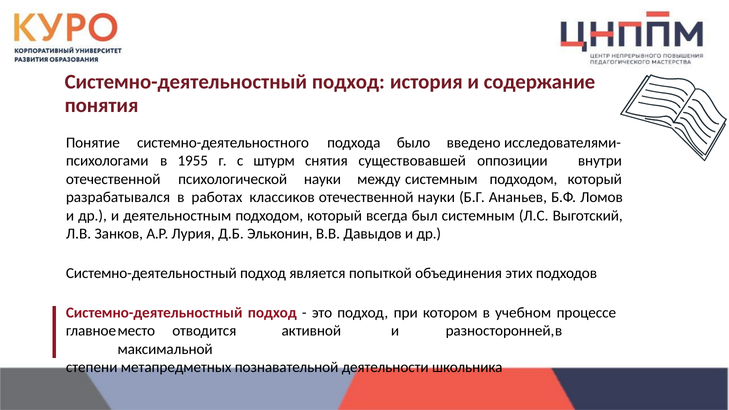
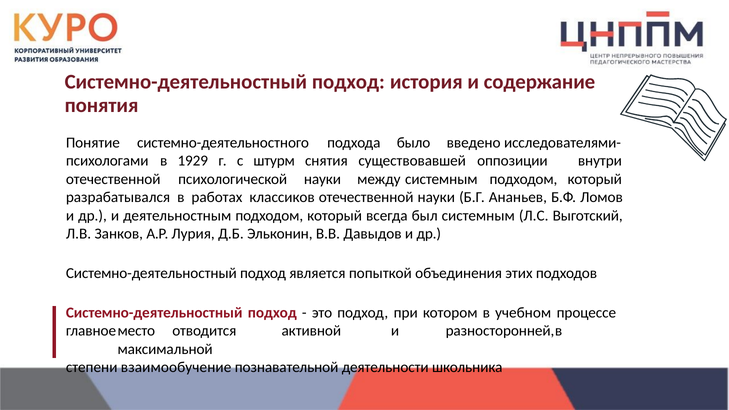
1955: 1955 -> 1929 (193, 161)
метапредметных: метапредметных -> взаимообучение (176, 367)
